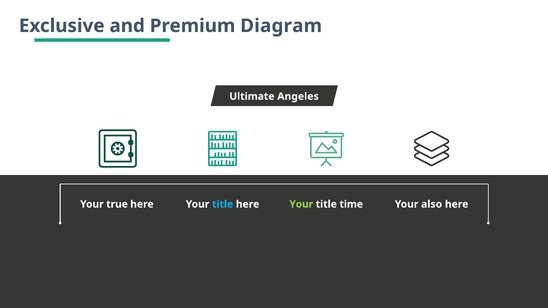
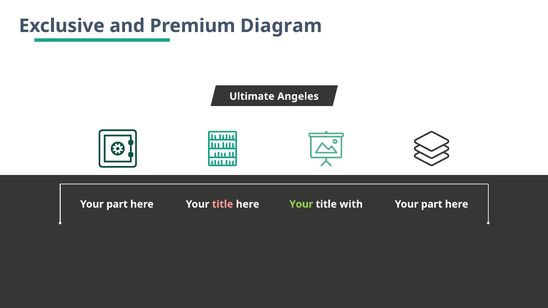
true: true -> part (117, 204)
title colour: light blue -> pink (223, 204)
time: time -> with (351, 204)
also: also -> part (432, 204)
